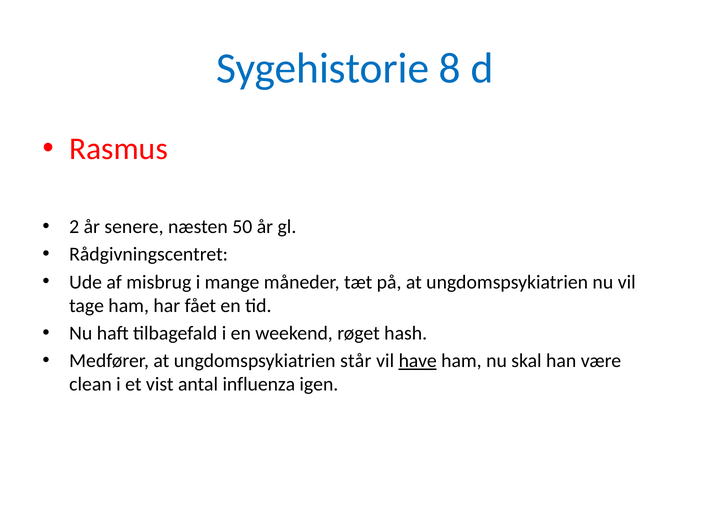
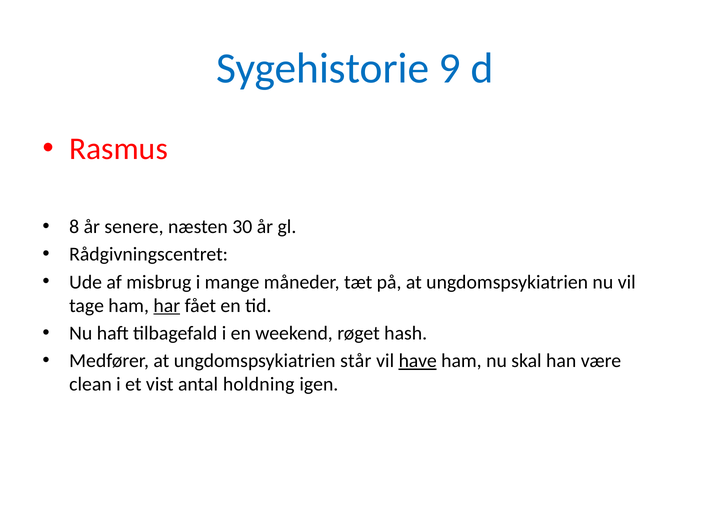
8: 8 -> 9 (450, 69)
2: 2 -> 8 (74, 227)
50: 50 -> 30 (242, 227)
har underline: none -> present (167, 306)
influenza: influenza -> holdning (259, 385)
